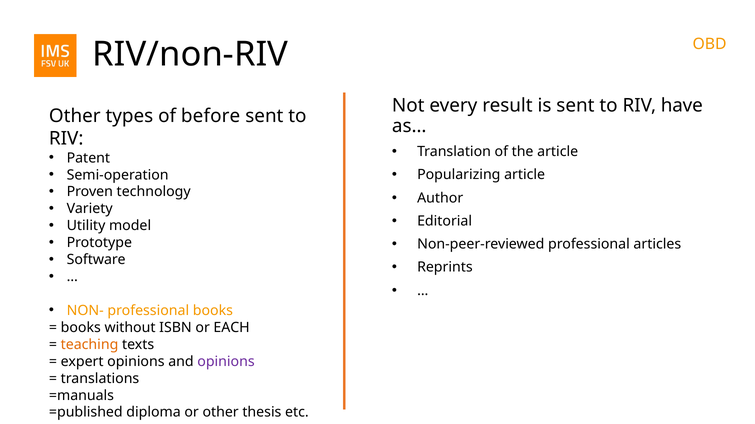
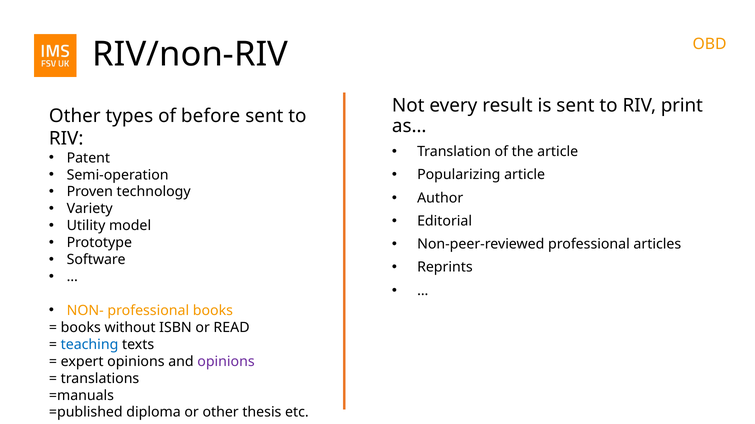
have: have -> print (682, 106)
EACH: EACH -> READ (232, 328)
teaching colour: orange -> blue (90, 345)
